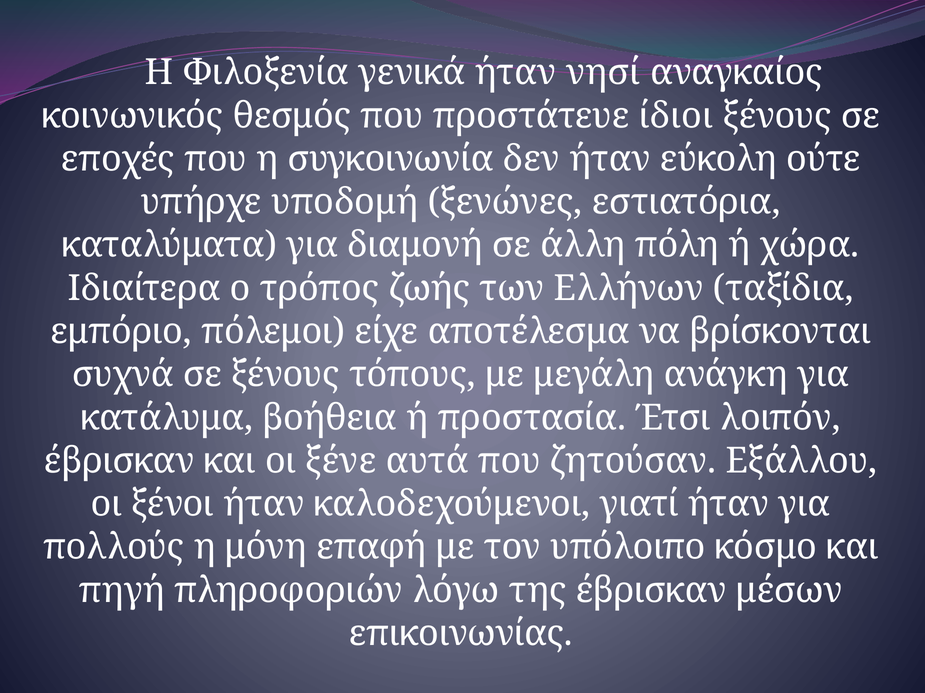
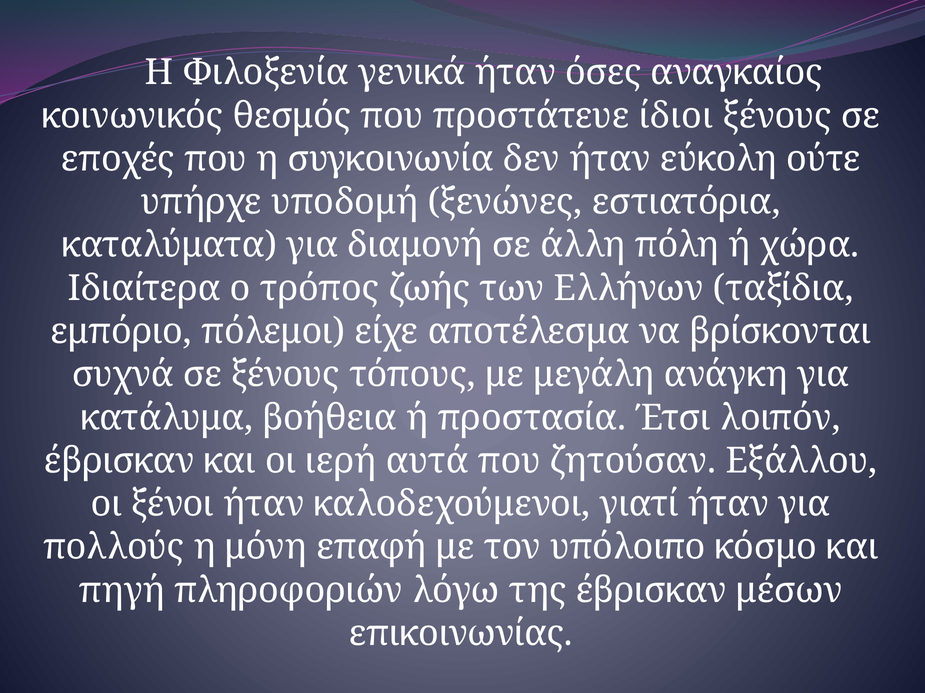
νησί: νησί -> όσες (603, 73)
ξένε: ξένε -> ιερή (341, 461)
